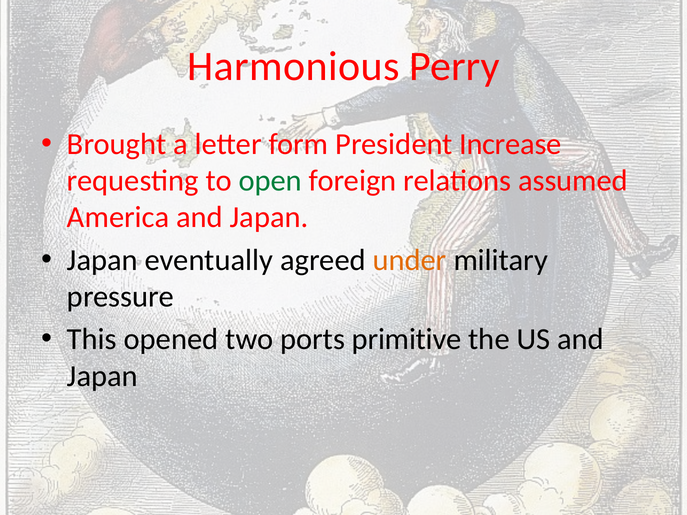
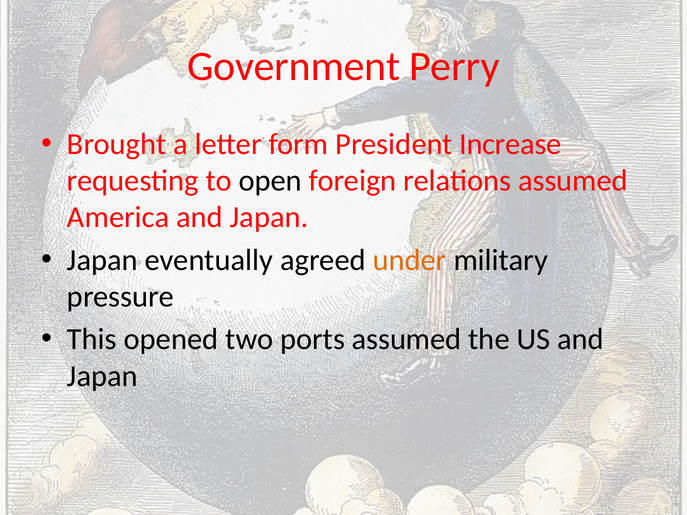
Harmonious: Harmonious -> Government (294, 67)
open colour: green -> black (270, 181)
ports primitive: primitive -> assumed (407, 340)
